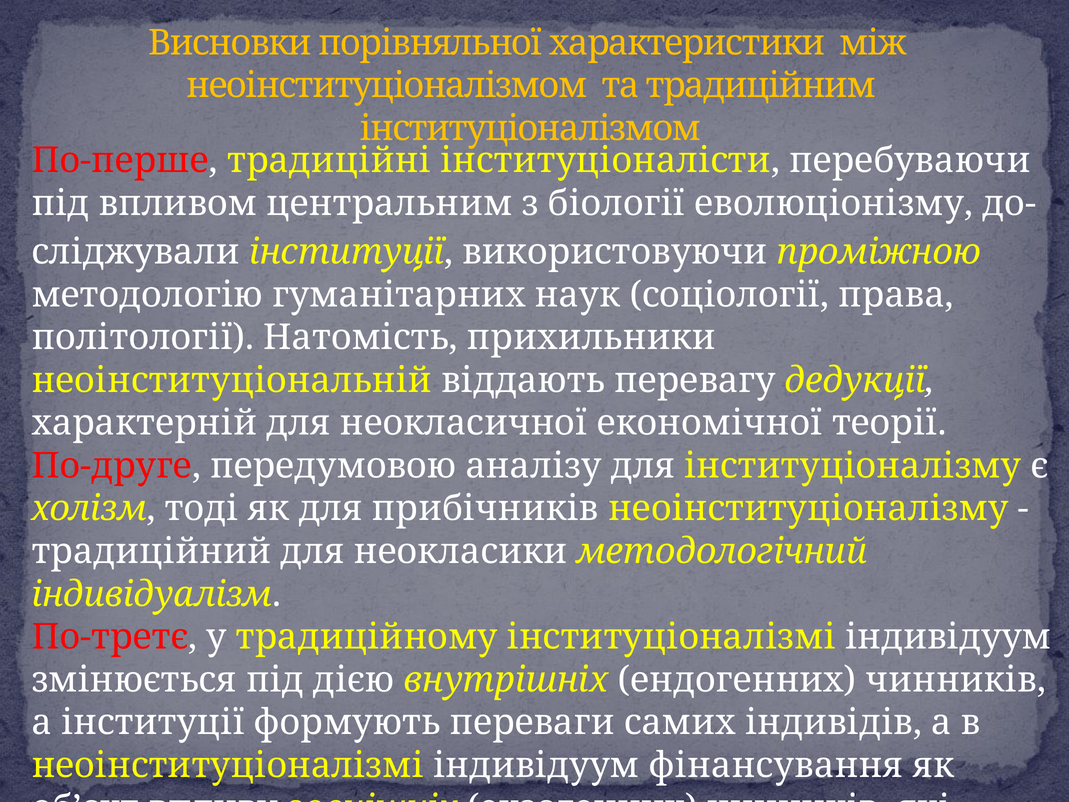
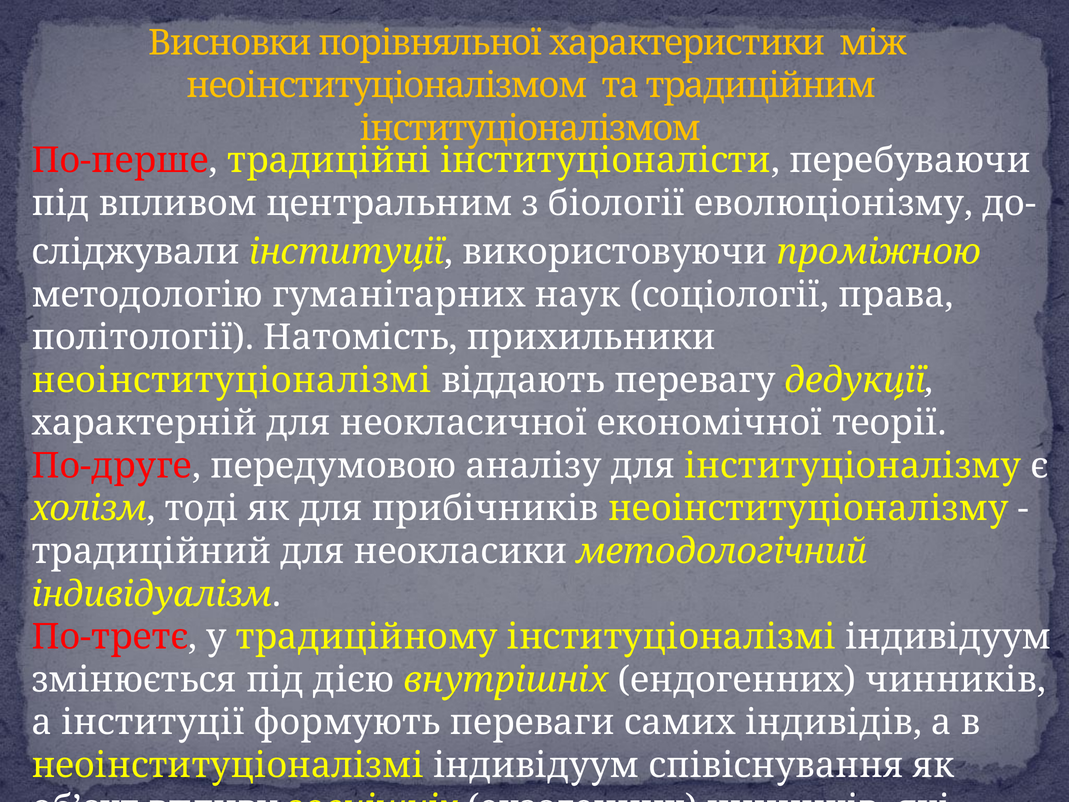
неоінституціональній: неоінституціональній -> неоінституціоналізмі (232, 380)
фінансування: фінансування -> співіснування (776, 765)
